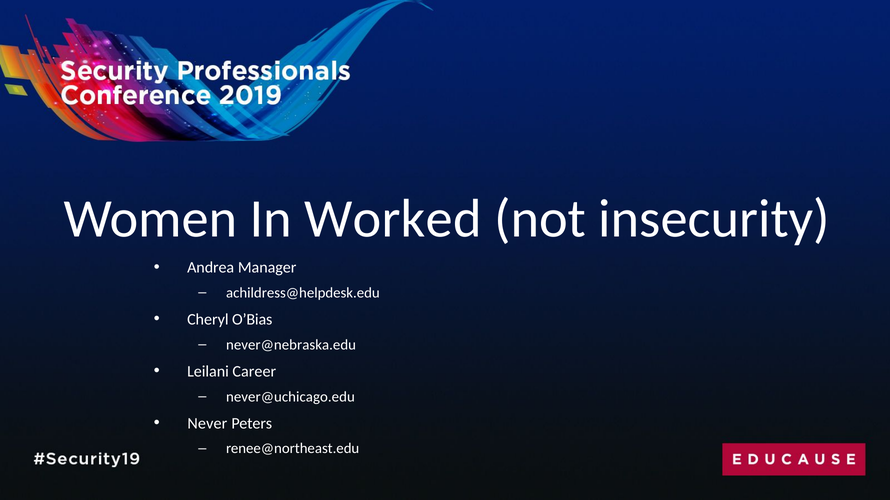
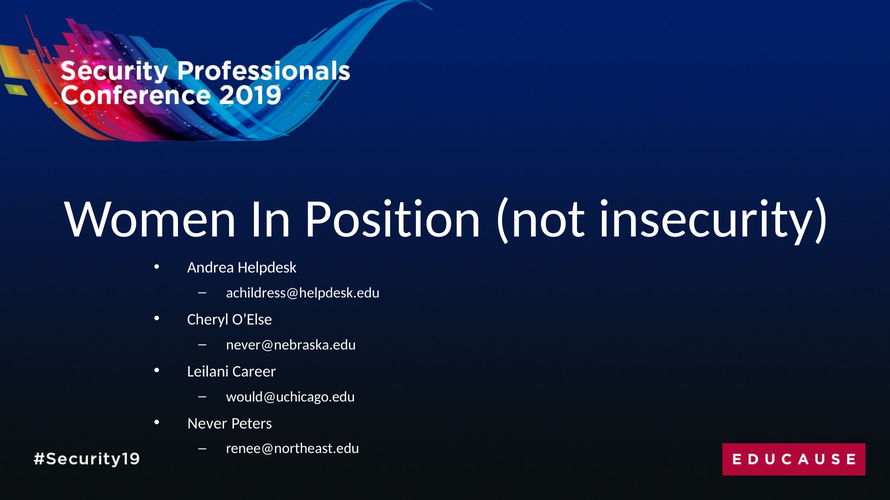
Worked: Worked -> Position (393, 219)
Manager: Manager -> Helpdesk (267, 268)
O’Bias: O’Bias -> O’Else (252, 320)
never@uchicago.edu: never@uchicago.edu -> would@uchicago.edu (291, 397)
